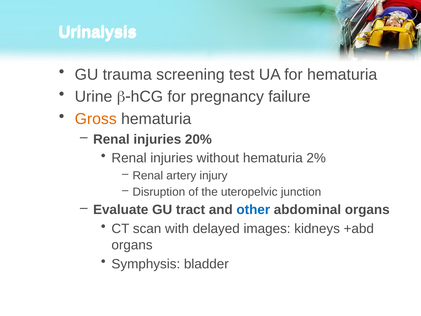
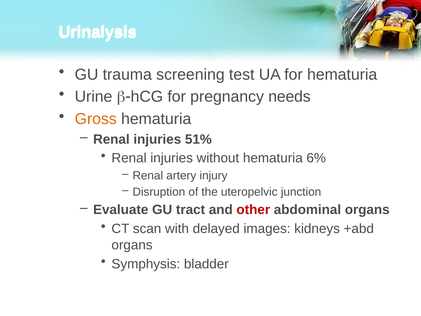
failure: failure -> needs (289, 97)
20%: 20% -> 51% (198, 139)
2%: 2% -> 6% (316, 158)
other colour: blue -> red (253, 210)
